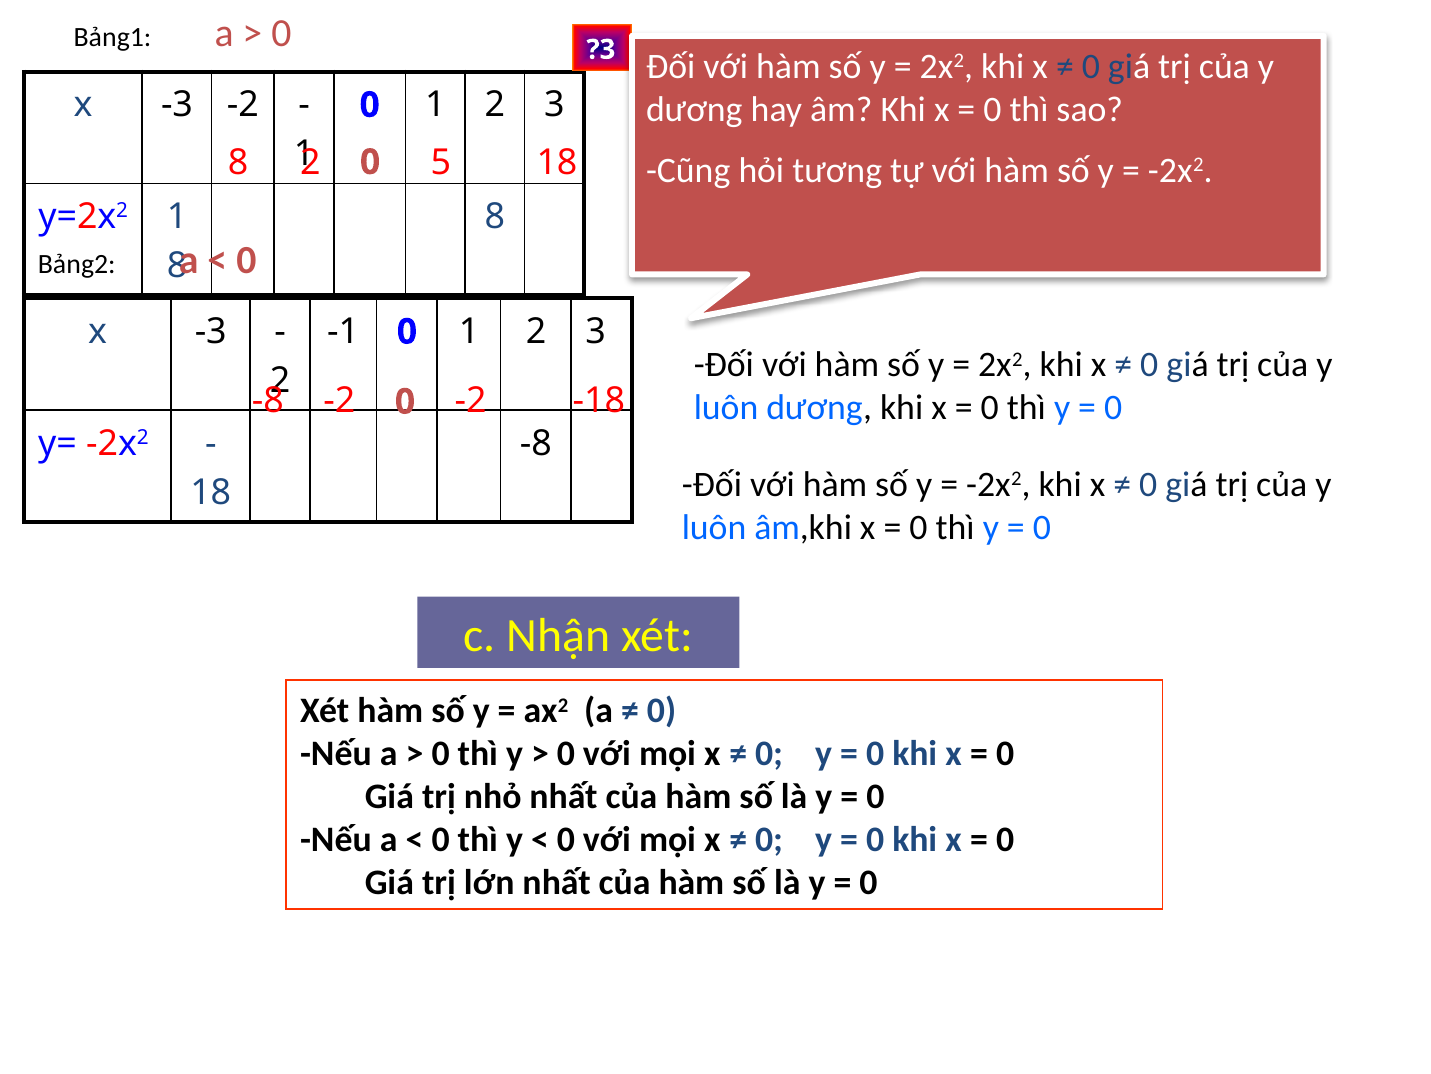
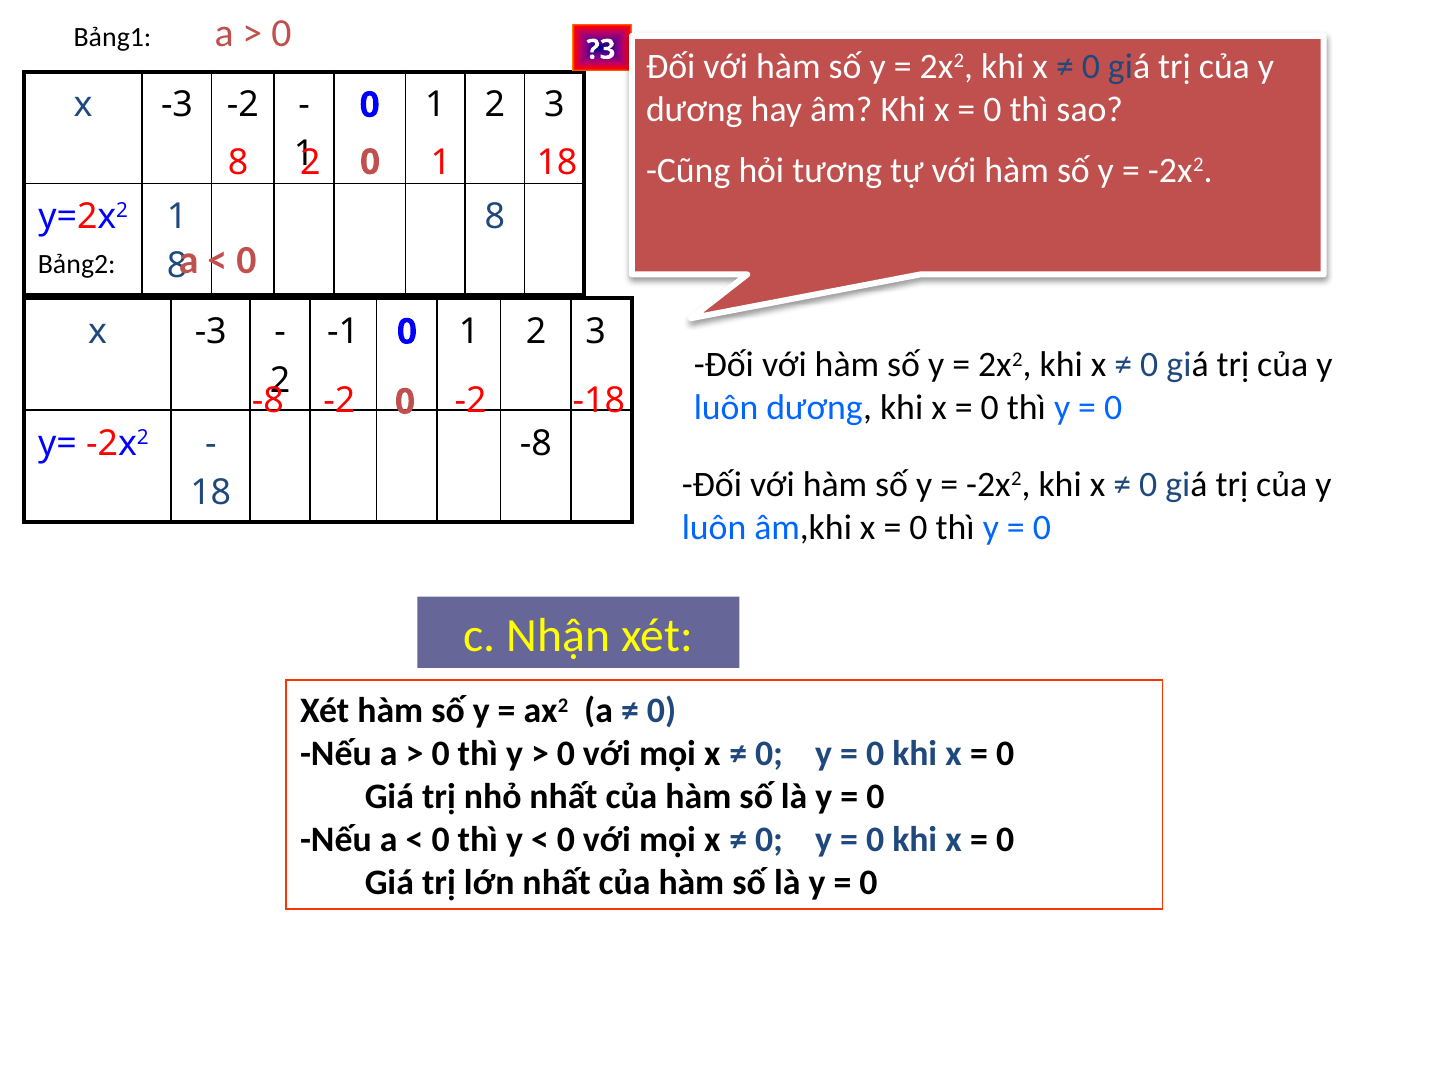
5: 5 -> 1 (441, 162)
